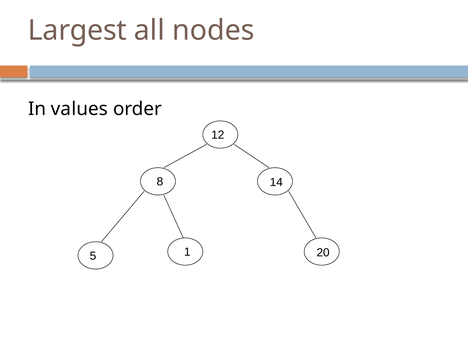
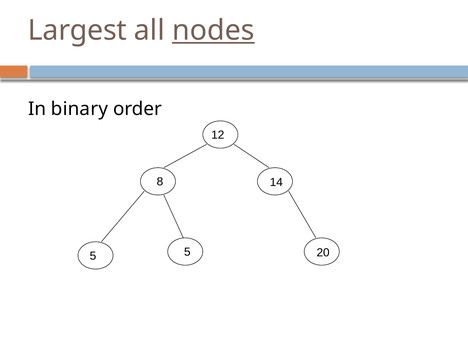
nodes underline: none -> present (213, 30)
values: values -> binary (79, 109)
5 1: 1 -> 5 (187, 252)
